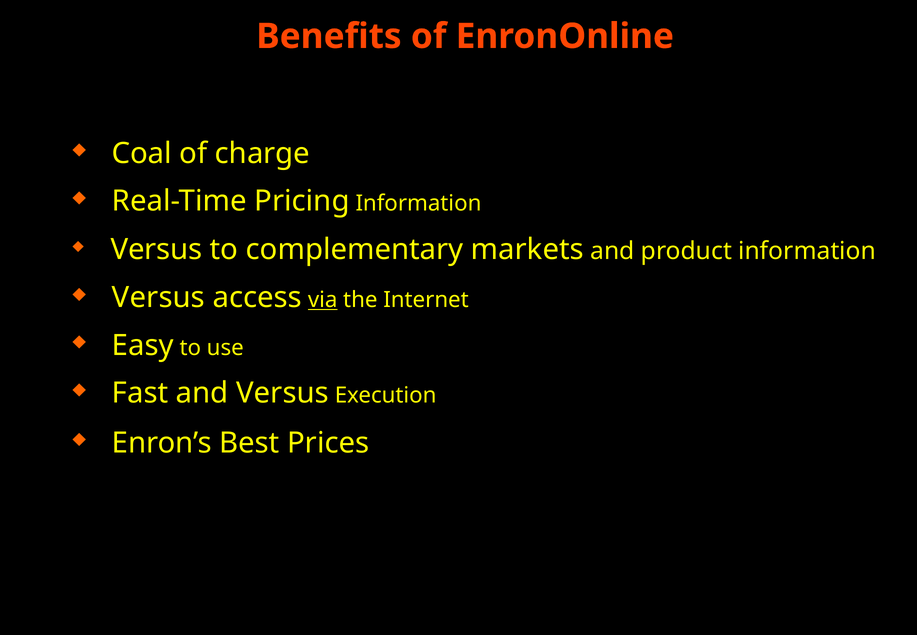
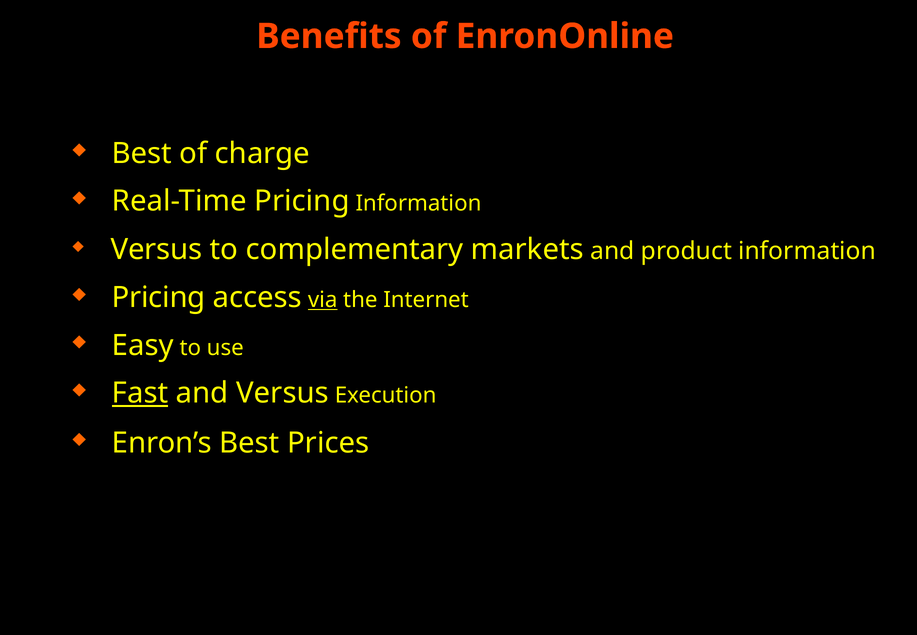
Coal: Coal -> Best (142, 153)
Versus: Versus -> Pricing (159, 297)
Fast underline: none -> present (140, 393)
